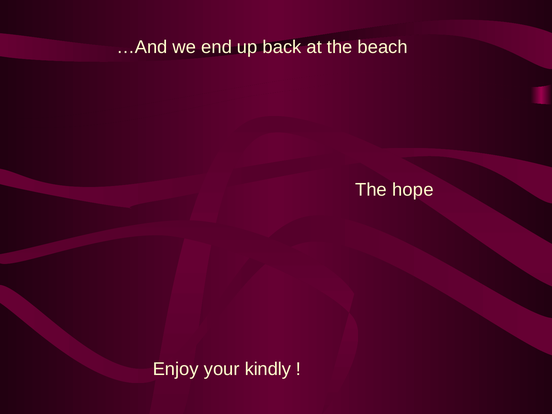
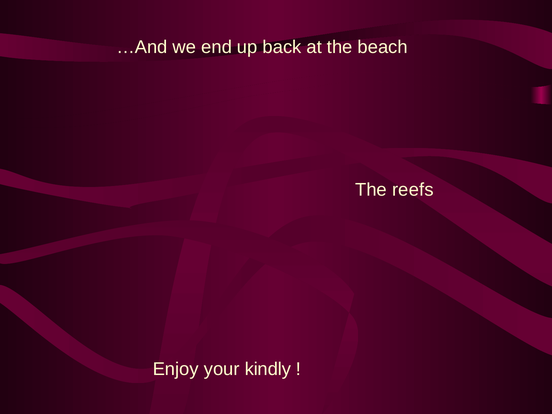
hope: hope -> reefs (413, 190)
